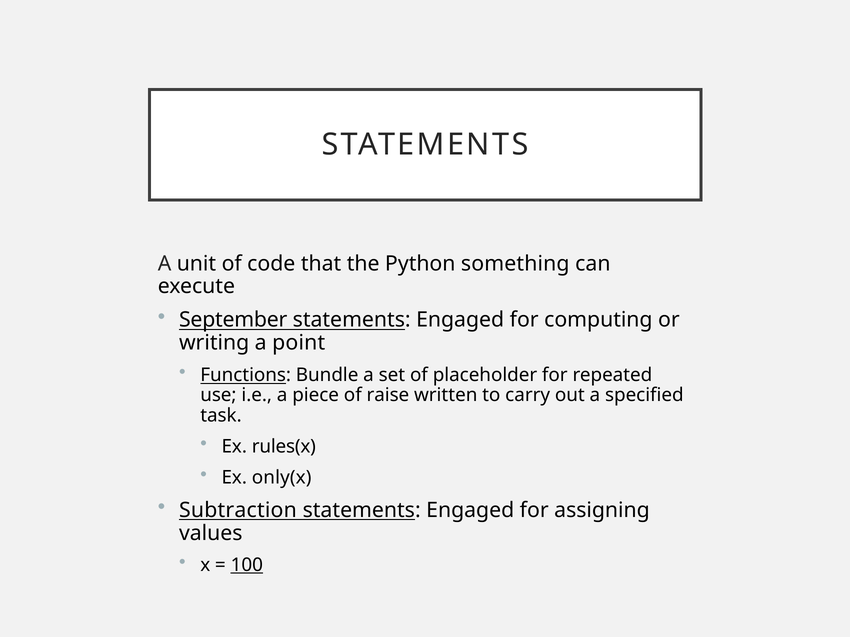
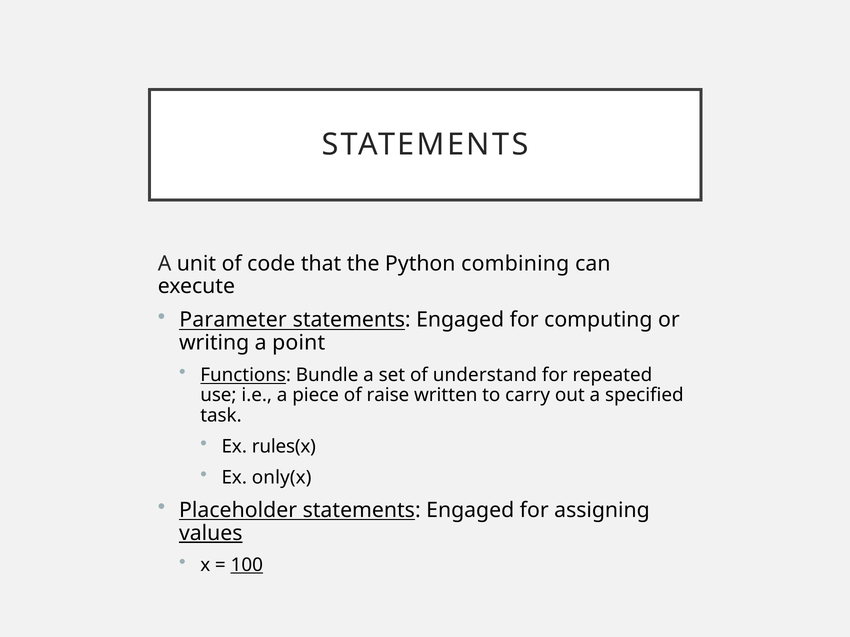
something: something -> combining (515, 264)
September: September -> Parameter (233, 320)
placeholder: placeholder -> understand (485, 375)
Subtraction: Subtraction -> Placeholder (238, 510)
values underline: none -> present (211, 533)
